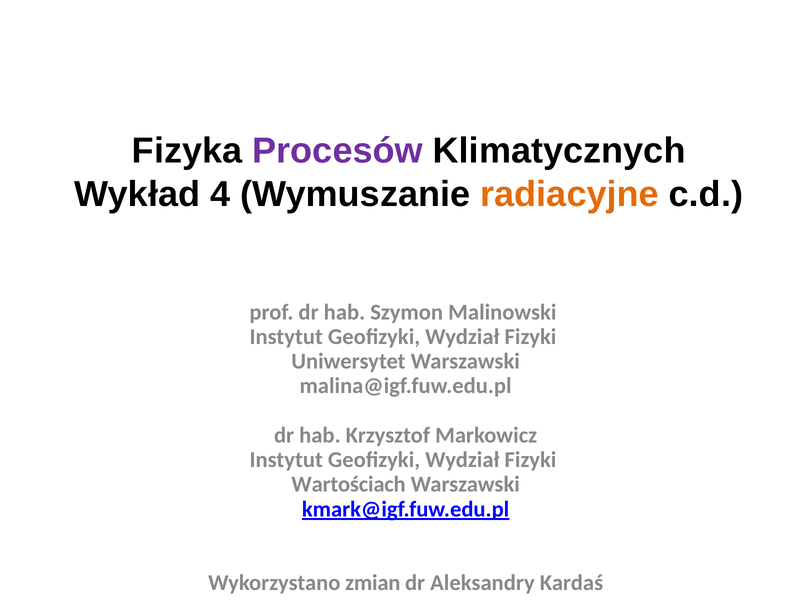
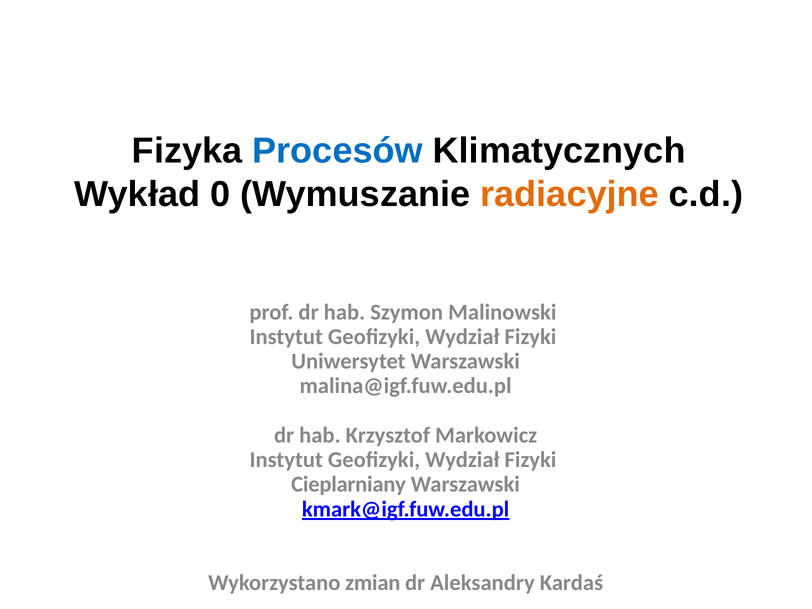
Procesów colour: purple -> blue (338, 151)
4: 4 -> 0 (220, 194)
Wartościach: Wartościach -> Cieplarniany (349, 484)
